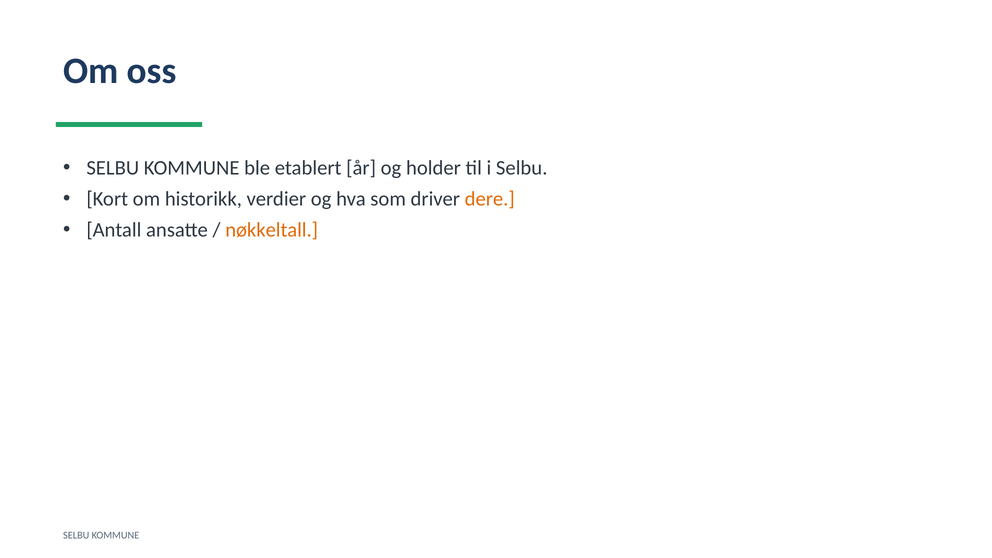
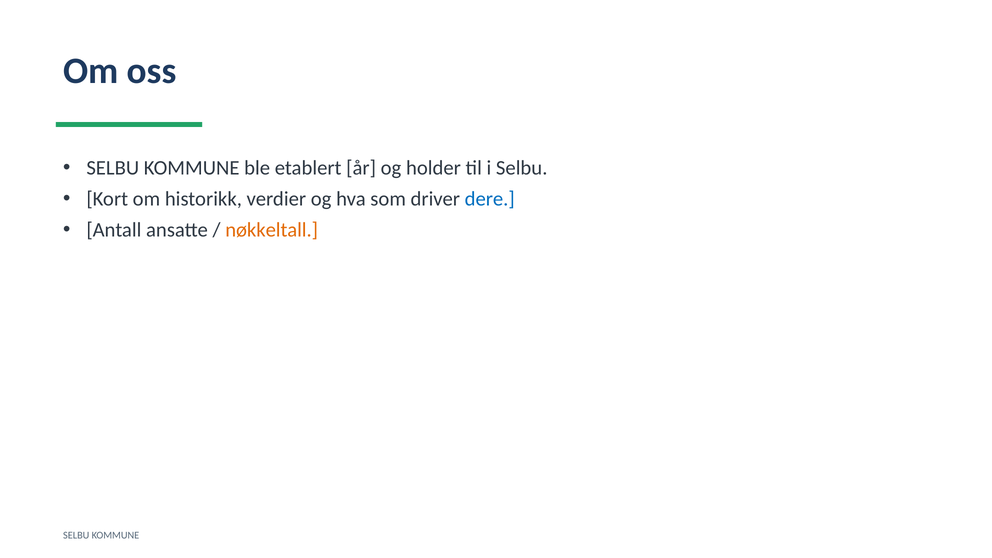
dere colour: orange -> blue (490, 199)
